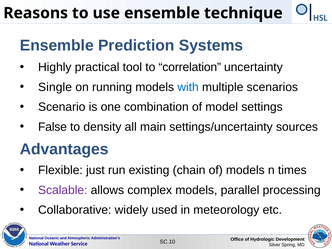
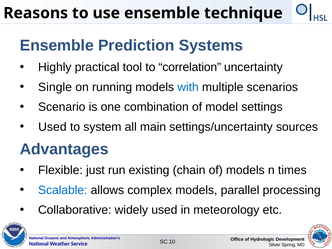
False: False -> Used (52, 127)
density: density -> system (102, 127)
Scalable colour: purple -> blue (63, 190)
